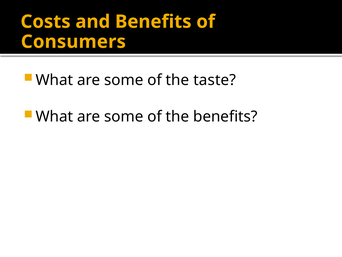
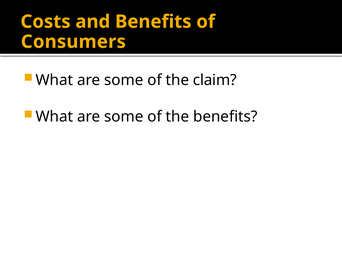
taste: taste -> claim (215, 80)
